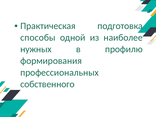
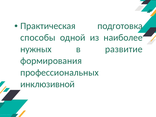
профилю: профилю -> развитие (124, 49)
собственного: собственного -> инклюзивной (48, 84)
